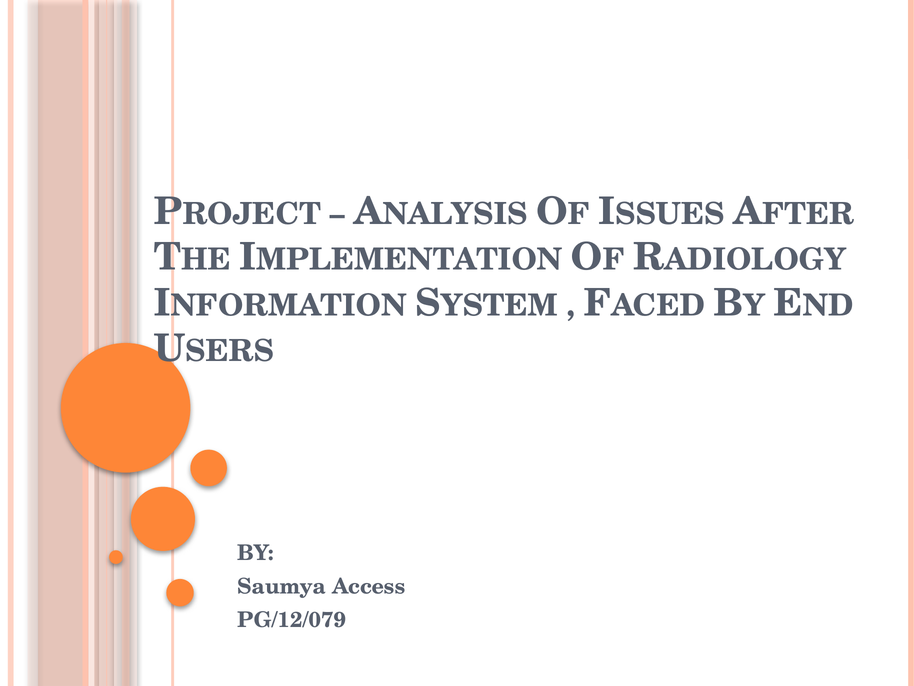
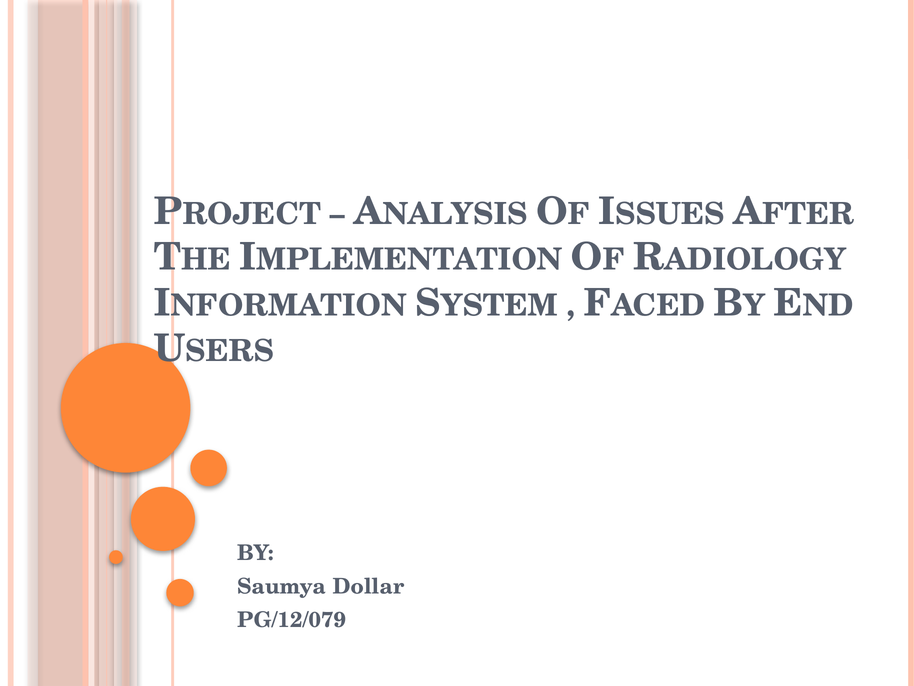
Access: Access -> Dollar (368, 586)
